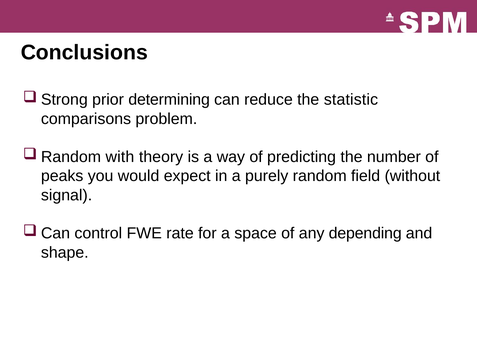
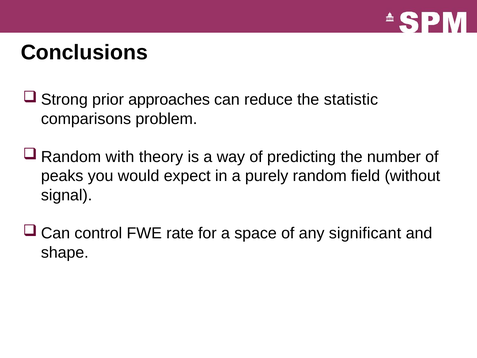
determining: determining -> approaches (169, 100)
depending: depending -> significant (365, 233)
